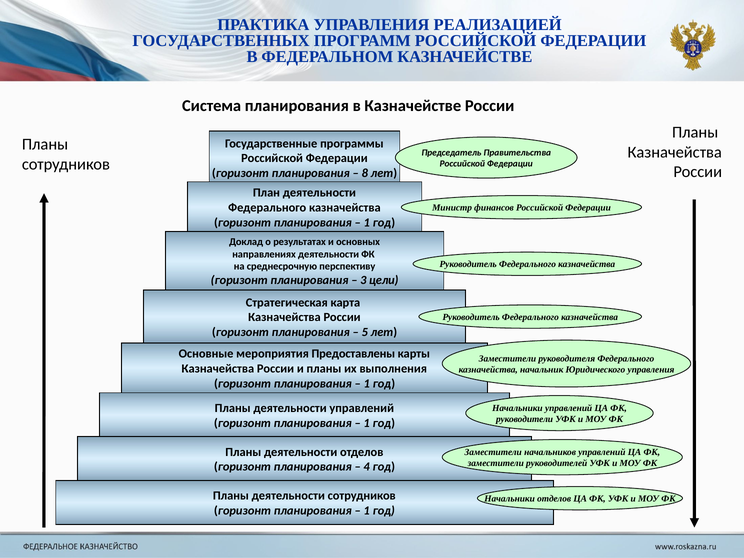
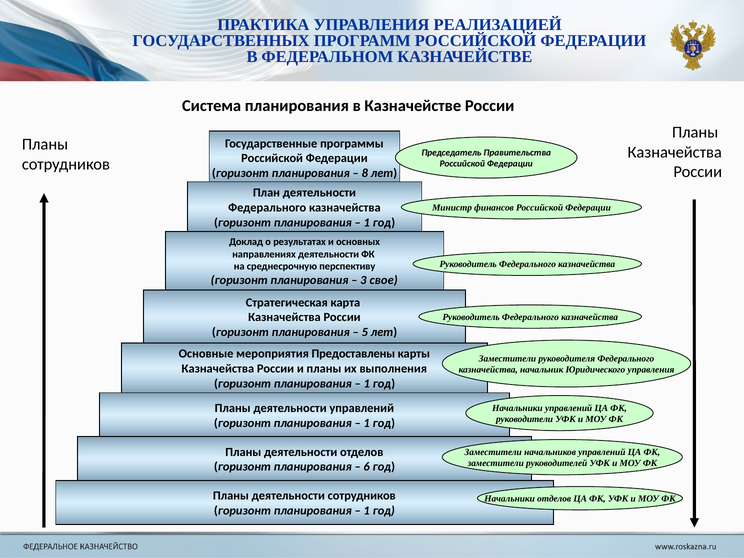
цели: цели -> свое (384, 280)
4: 4 -> 6 (367, 467)
